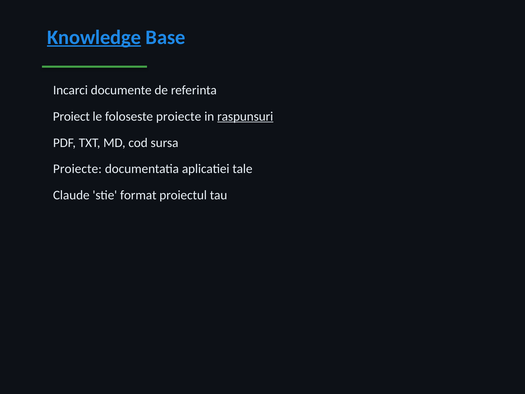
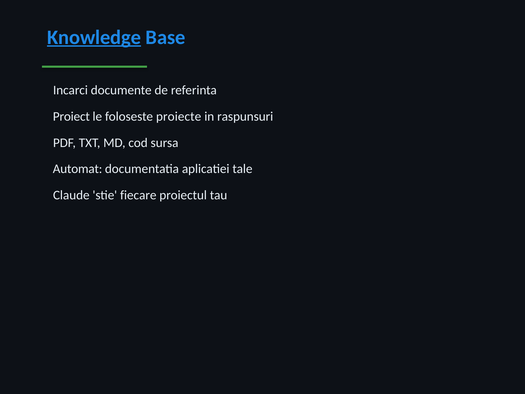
raspunsuri underline: present -> none (245, 116)
Proiecte: Proiecte -> Automat (78, 169)
format: format -> fiecare (138, 195)
